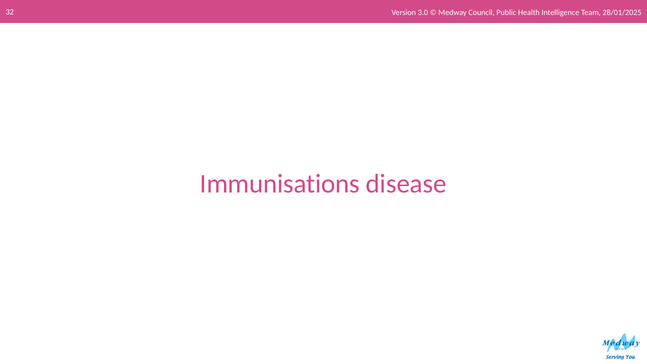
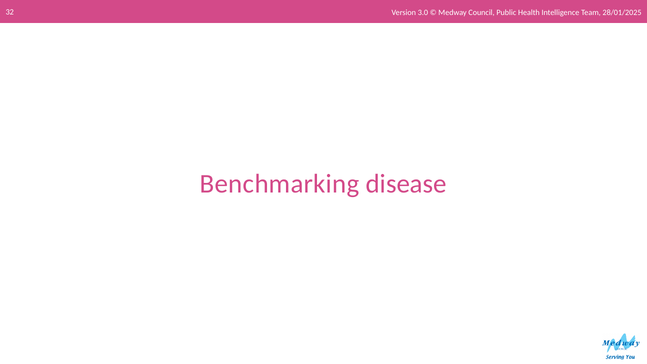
Immunisations: Immunisations -> Benchmarking (280, 184)
